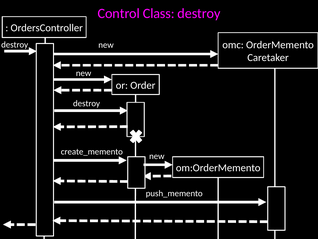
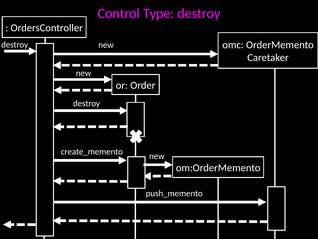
Class: Class -> Type (159, 13)
